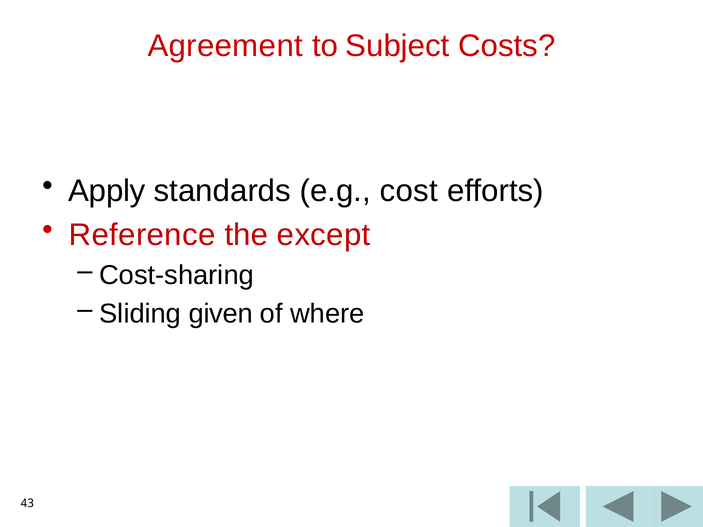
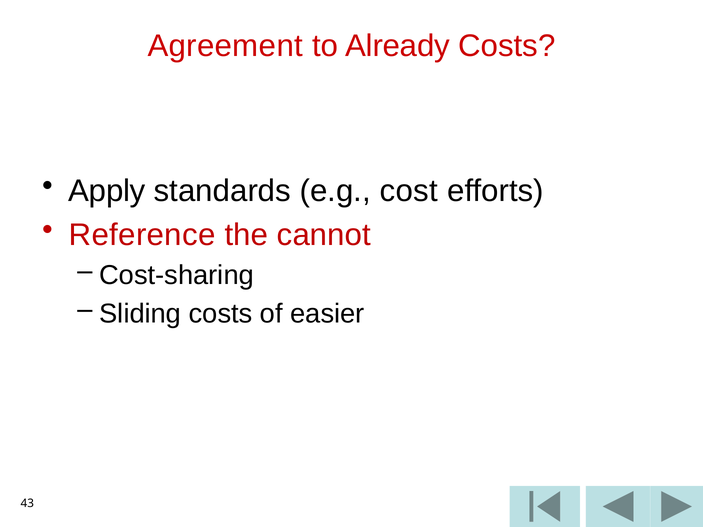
Subject: Subject -> Already (398, 46)
except: except -> cannot (324, 235)
Sliding given: given -> costs (221, 314)
where: where -> easier (327, 314)
